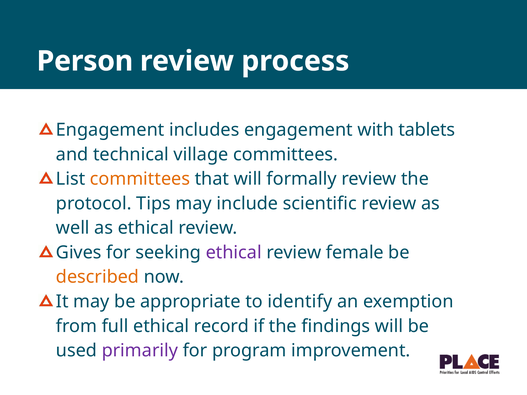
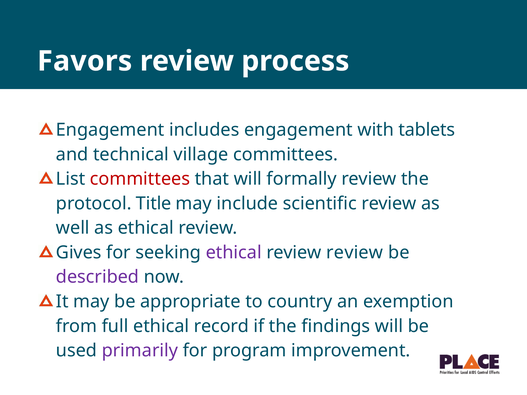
Person: Person -> Favors (85, 61)
committees colour: orange -> red (140, 179)
Tips: Tips -> Title (154, 204)
review female: female -> review (355, 253)
described colour: orange -> purple (98, 277)
identify: identify -> country (300, 302)
